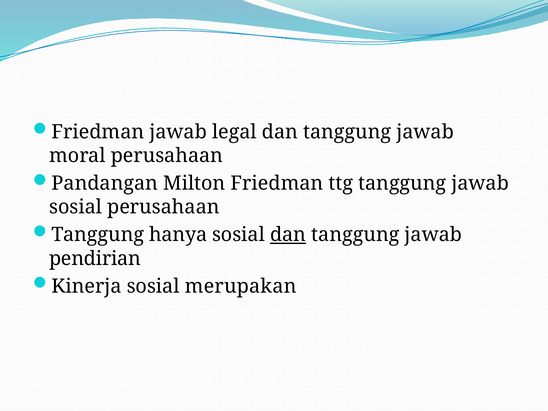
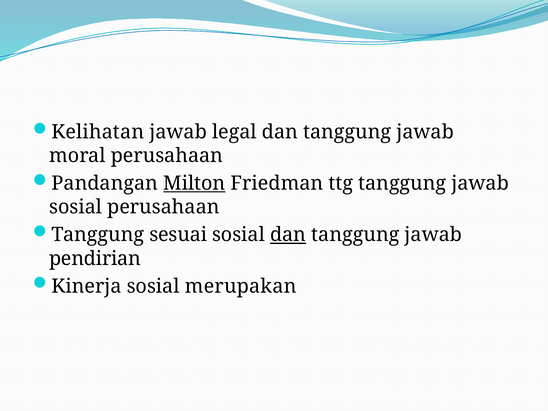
Friedman: Friedman -> Kelihatan (98, 132)
Milton underline: none -> present (194, 183)
hanya: hanya -> sesuai (178, 235)
